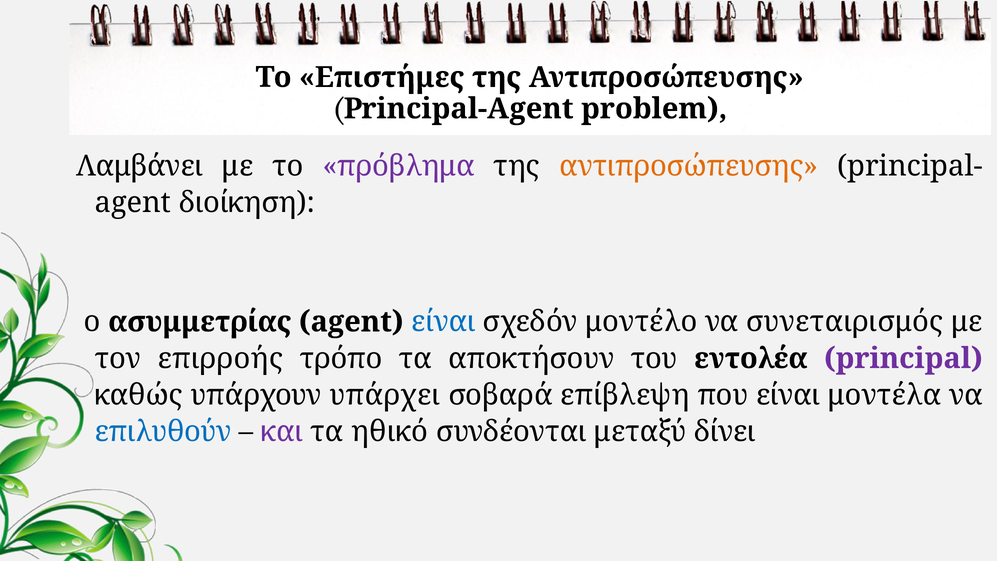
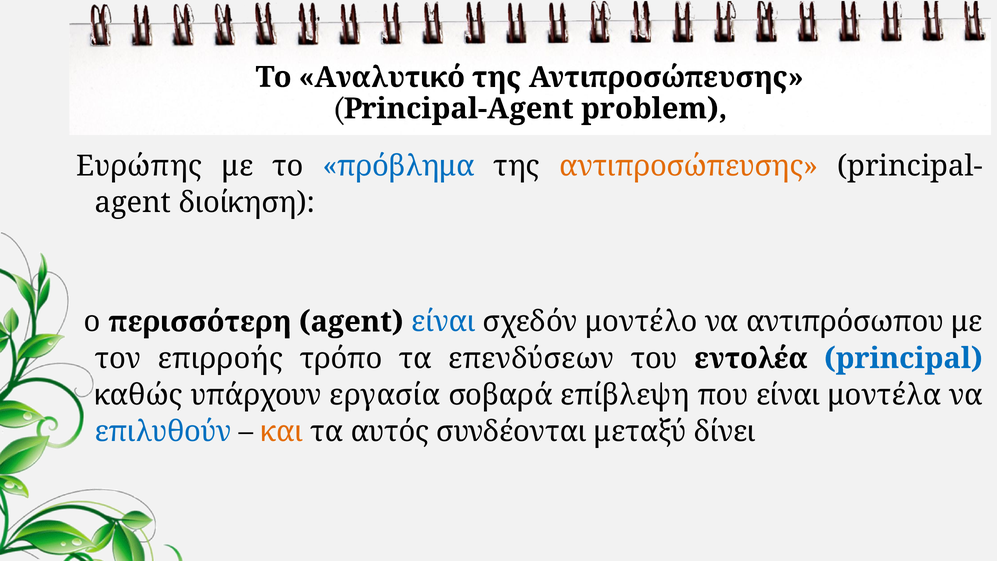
Επιστήμες: Επιστήμες -> Αναλυτικό (382, 77)
Λαμβάνει: Λαμβάνει -> Ευρώπης (139, 166)
πρόβλημα colour: purple -> blue (399, 166)
ασυμμετρίας: ασυμμετρίας -> περισσότερη (200, 322)
συνεταιρισμός: συνεταιρισμός -> αντιπρόσωπου (845, 322)
αποκτήσουν: αποκτήσουν -> επενδύσεων (531, 358)
principal colour: purple -> blue (903, 358)
υπάρχει: υπάρχει -> εργασία (385, 395)
και colour: purple -> orange (282, 432)
ηθικό: ηθικό -> αυτός (390, 432)
